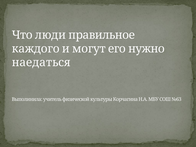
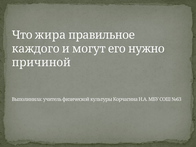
люди: люди -> жира (50, 35)
наедаться: наедаться -> причиной (41, 62)
